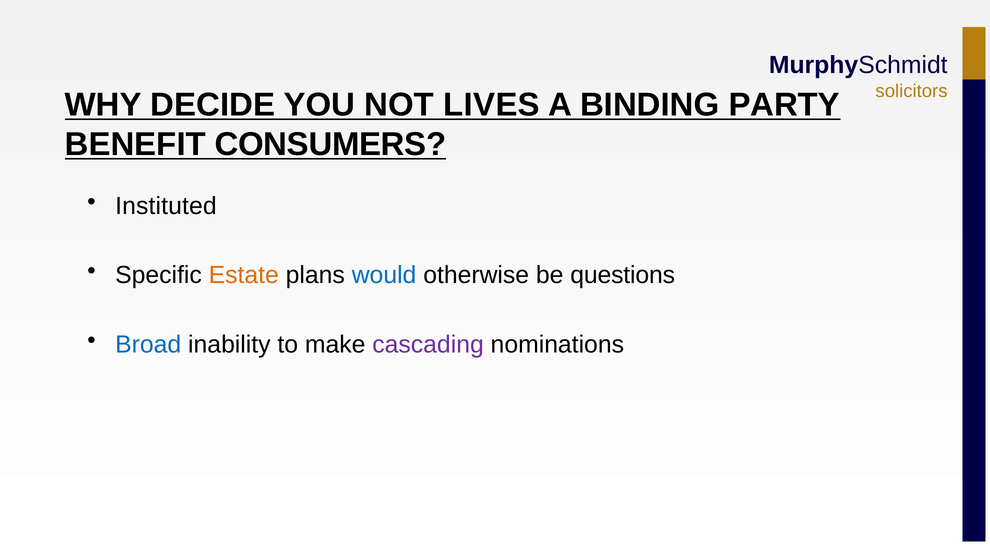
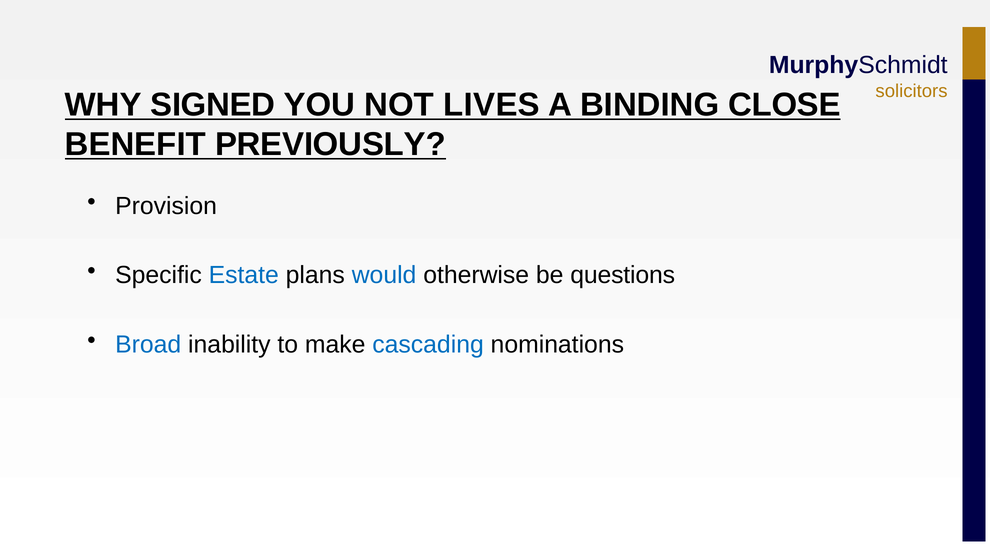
DECIDE: DECIDE -> SIGNED (213, 105)
PARTY: PARTY -> CLOSE (784, 105)
CONSUMERS: CONSUMERS -> PREVIOUSLY (330, 144)
Instituted: Instituted -> Provision (166, 206)
Estate colour: orange -> blue (244, 275)
cascading colour: purple -> blue (428, 344)
